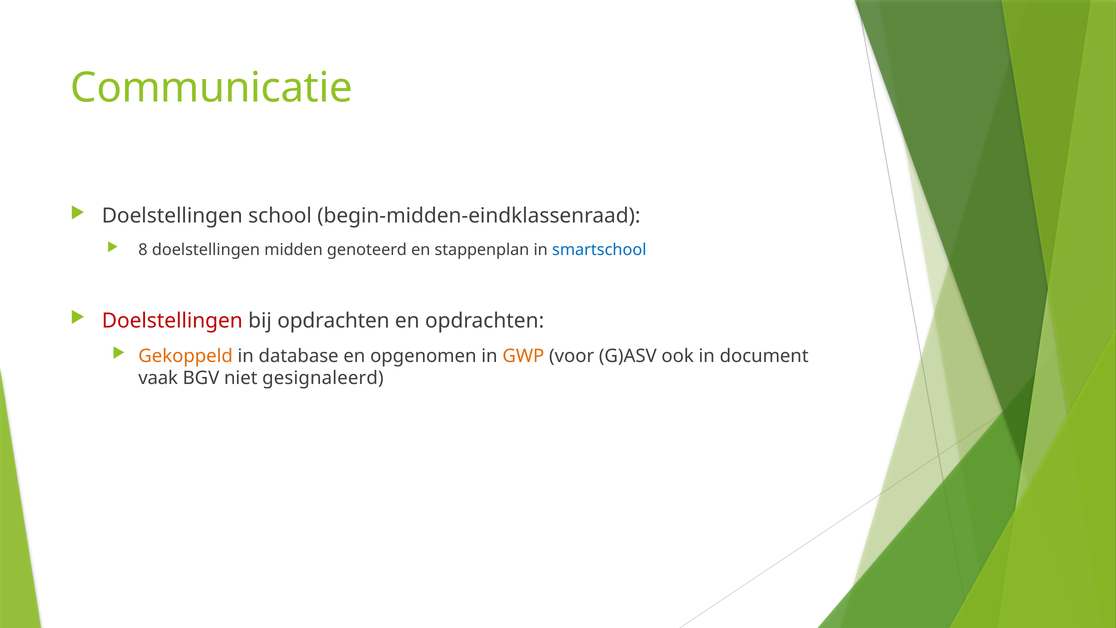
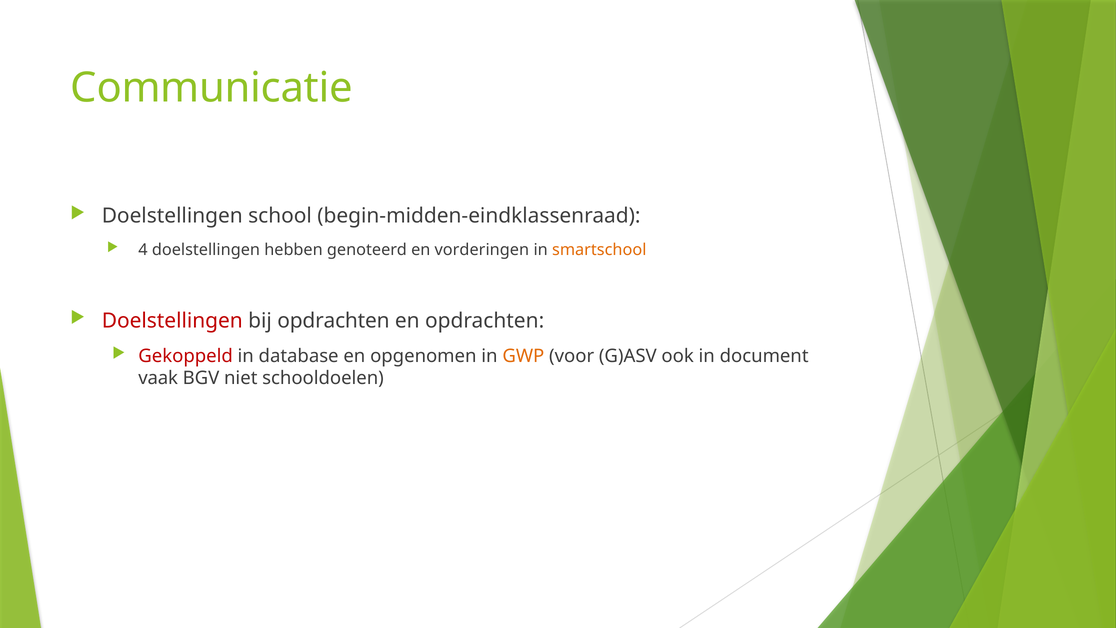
8: 8 -> 4 (143, 250)
midden: midden -> hebben (294, 250)
stappenplan: stappenplan -> vorderingen (482, 250)
smartschool colour: blue -> orange (599, 250)
Gekoppeld colour: orange -> red (186, 356)
gesignaleerd: gesignaleerd -> schooldoelen (323, 378)
